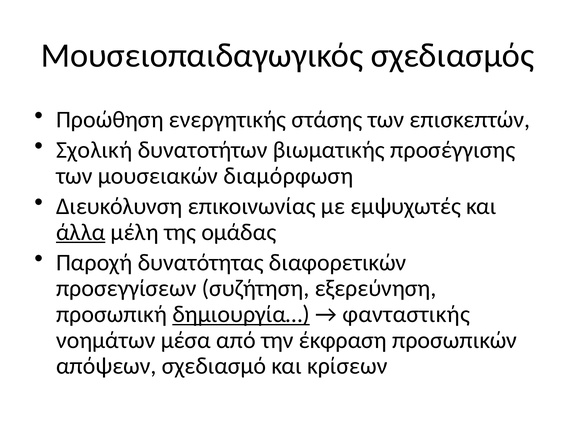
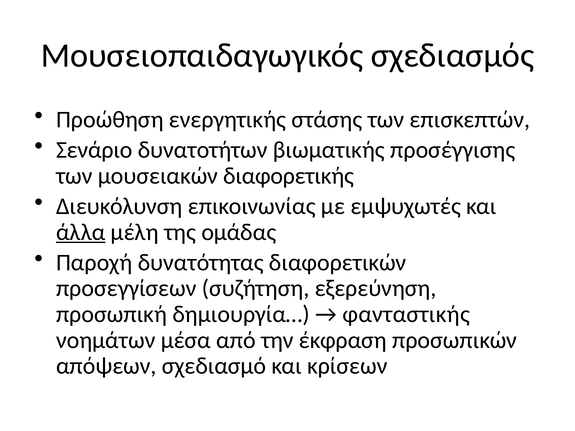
Σχολική: Σχολική -> Σενάριο (94, 150)
διαμόρφωση: διαμόρφωση -> διαφορετικής (289, 176)
δημιουργία… underline: present -> none (241, 314)
